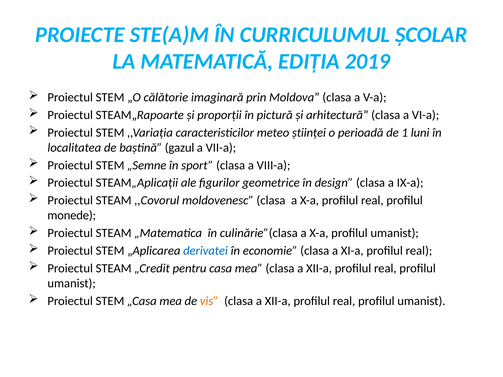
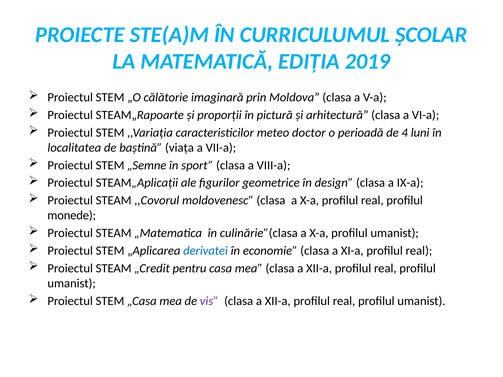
științei: științei -> doctor (309, 133)
1: 1 -> 4 (405, 133)
gazul: gazul -> viața (179, 148)
vis colour: orange -> purple (209, 301)
